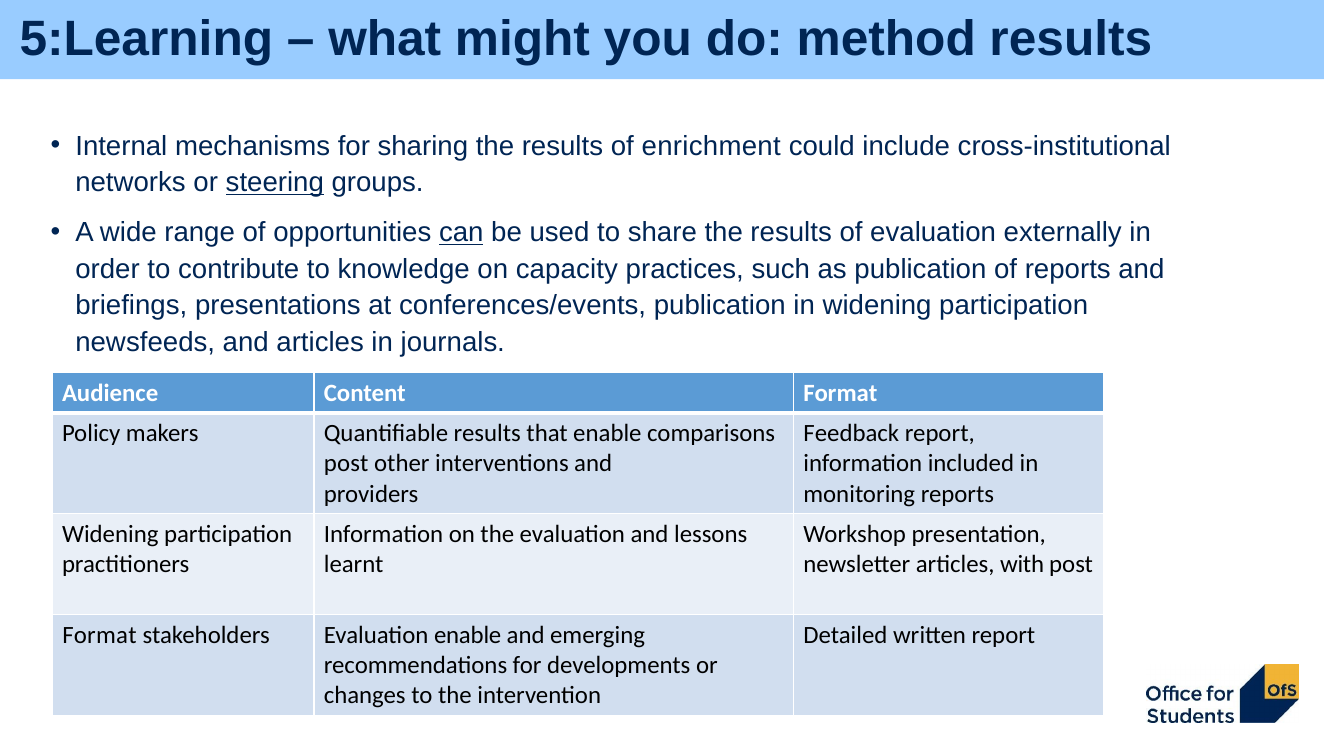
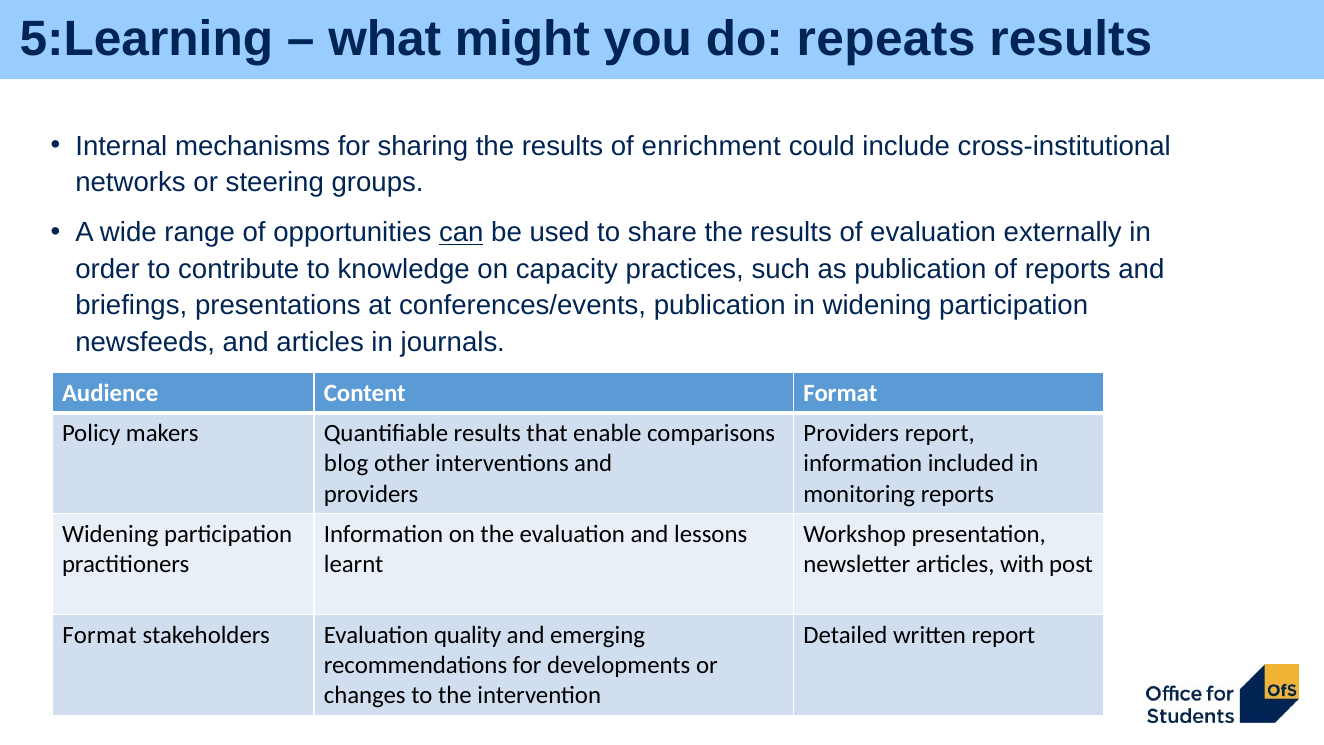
method: method -> repeats (886, 39)
steering underline: present -> none (275, 182)
Feedback: Feedback -> Providers (851, 433)
post: post -> blog (346, 463)
Evaluation enable: enable -> quality (468, 635)
